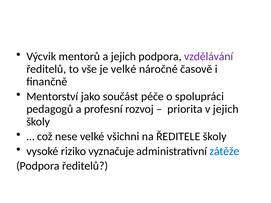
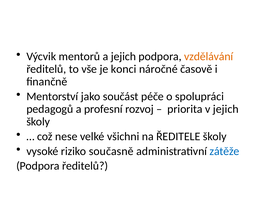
vzdělávání colour: purple -> orange (209, 57)
je velké: velké -> konci (124, 69)
vyznačuje: vyznačuje -> současně (111, 151)
